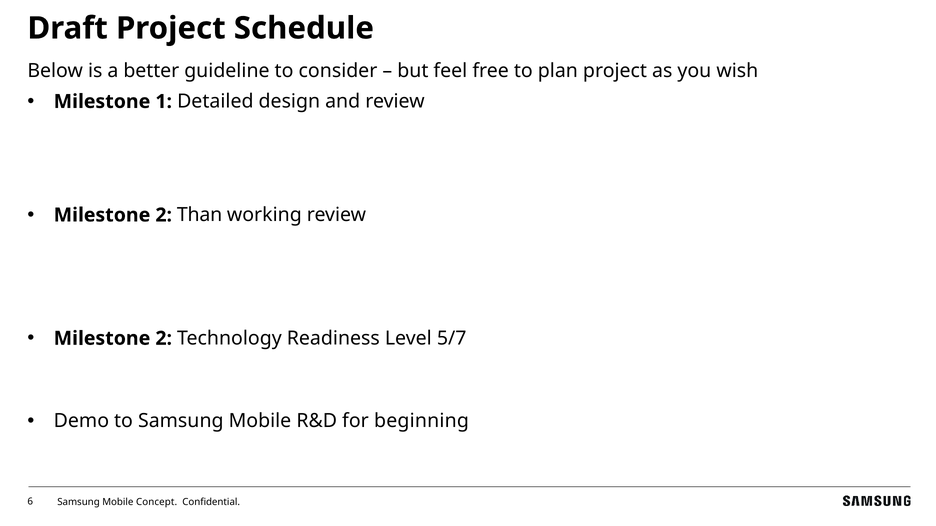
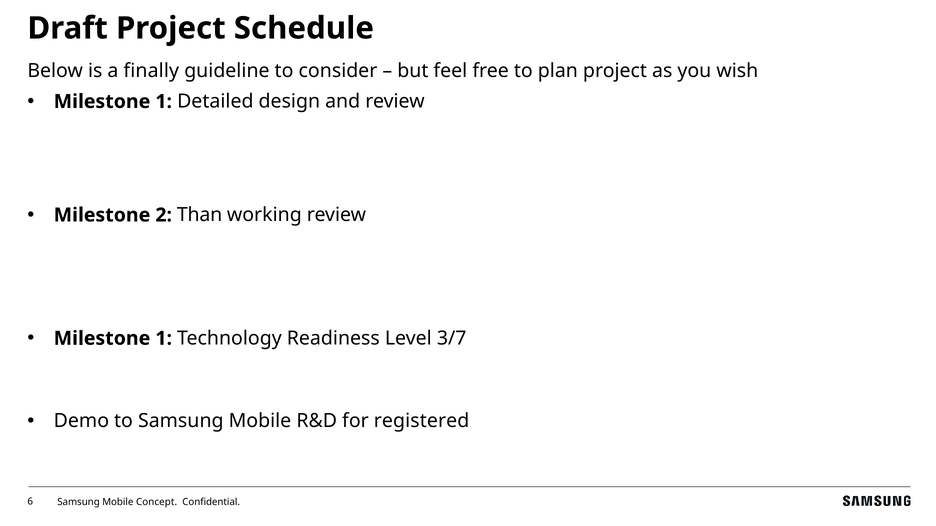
better: better -> finally (151, 71)
2: 2 -> 1 (164, 339)
5/7: 5/7 -> 3/7 (452, 339)
beginning: beginning -> registered (422, 421)
